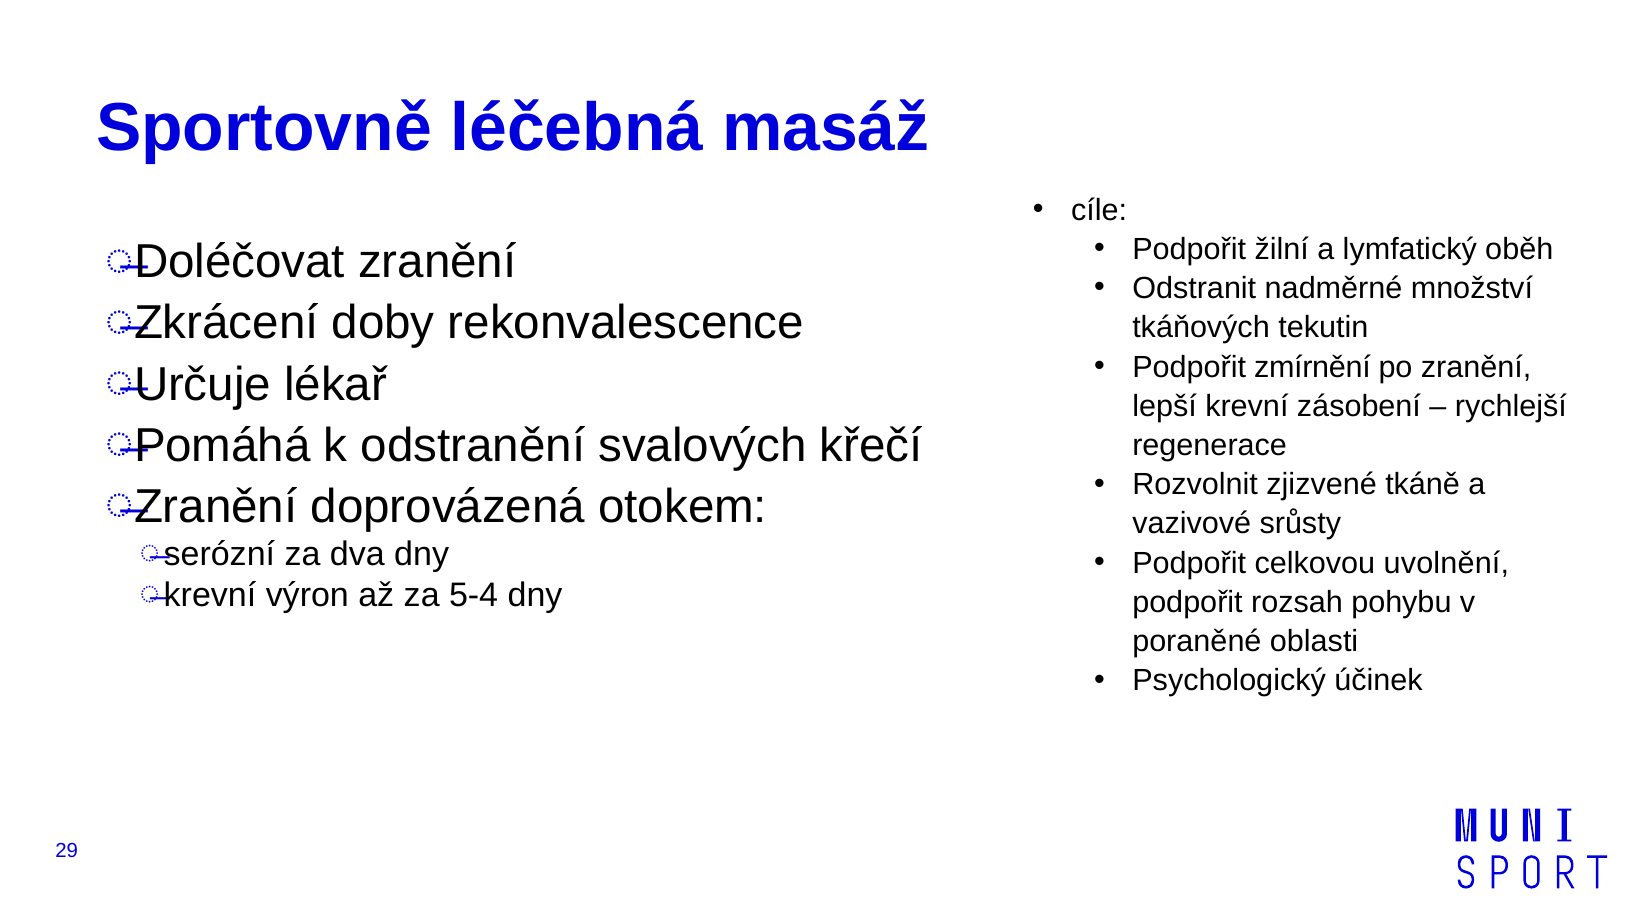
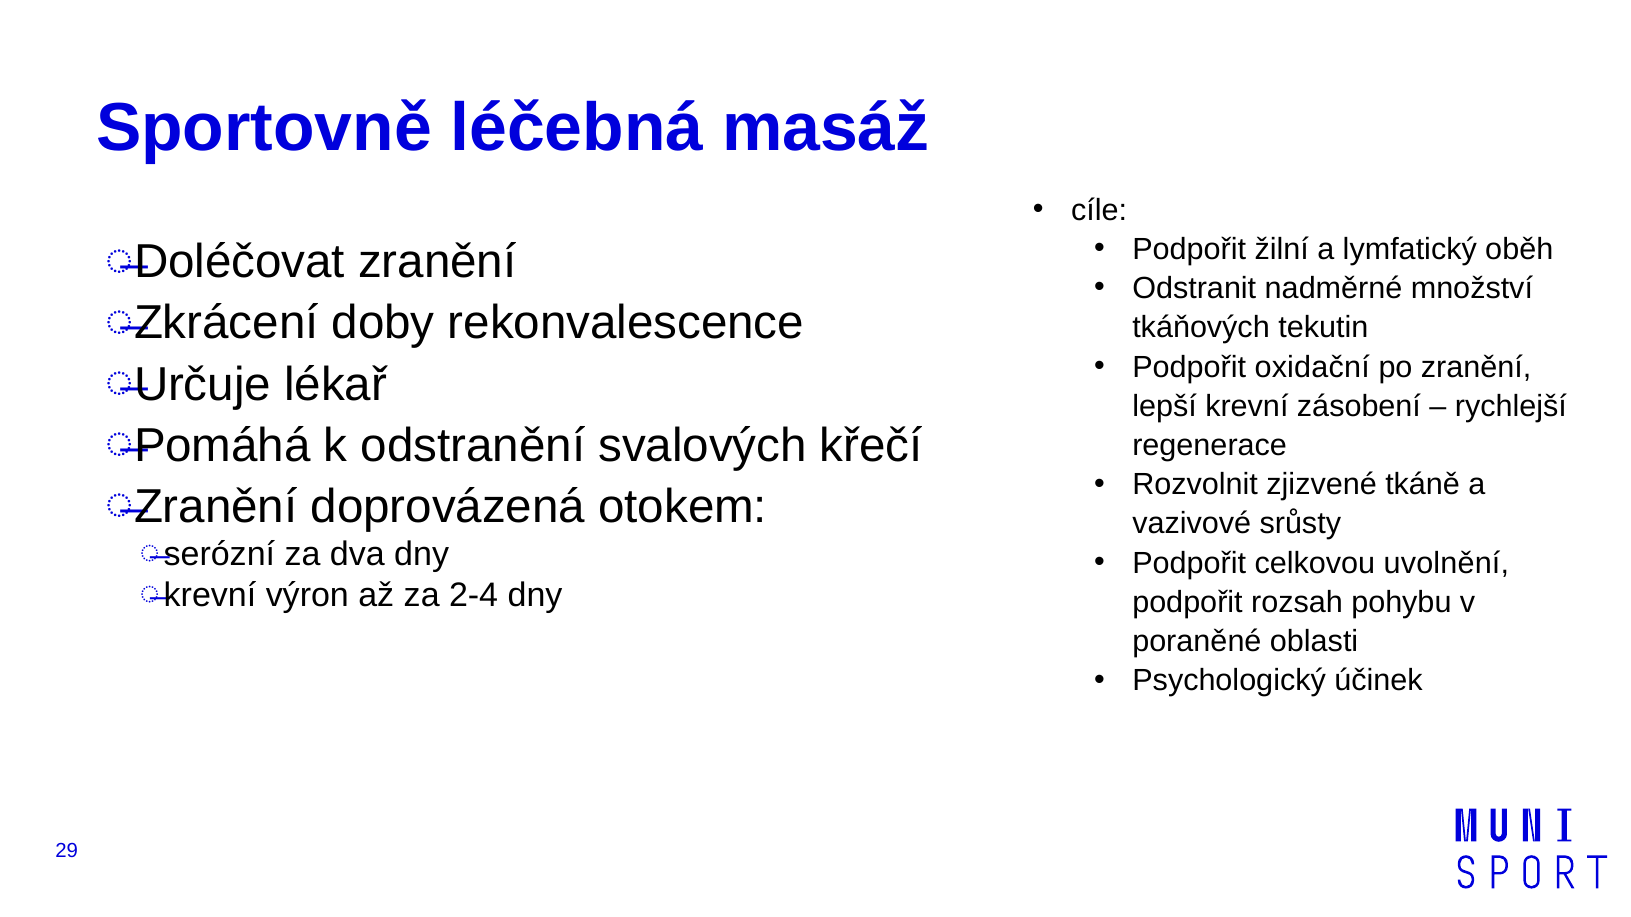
zmírnění: zmírnění -> oxidační (1312, 367)
5-4: 5-4 -> 2-4 (474, 596)
